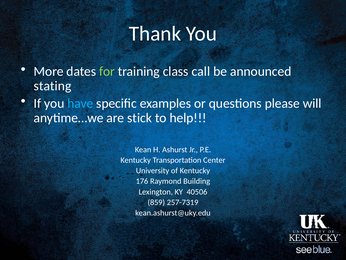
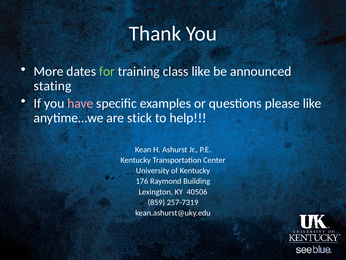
class call: call -> like (201, 71)
have colour: light blue -> pink (80, 103)
please will: will -> like (312, 103)
